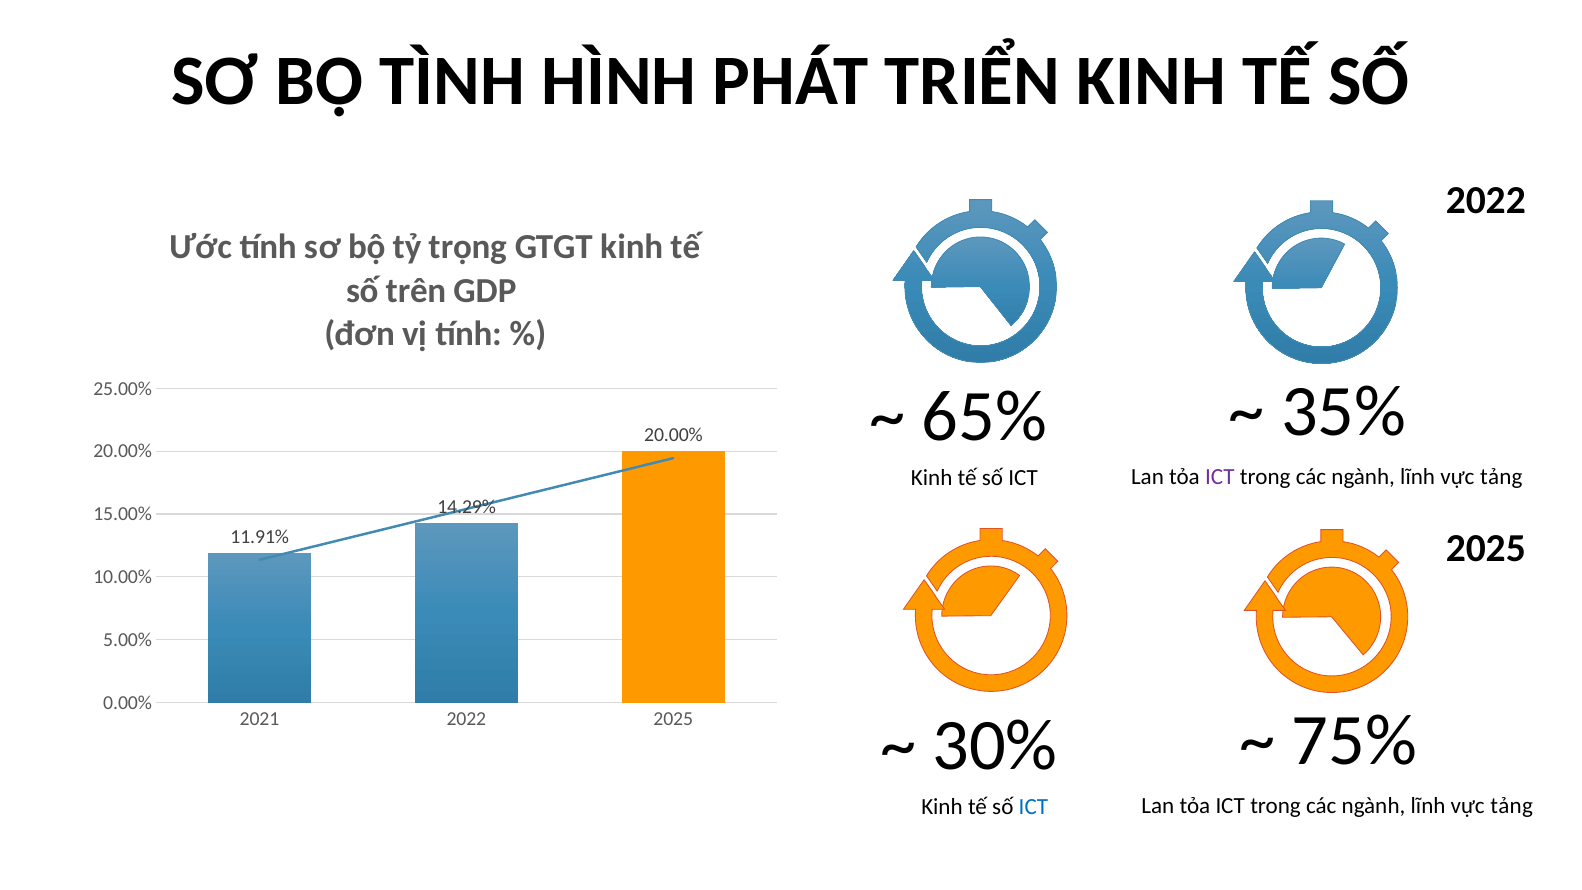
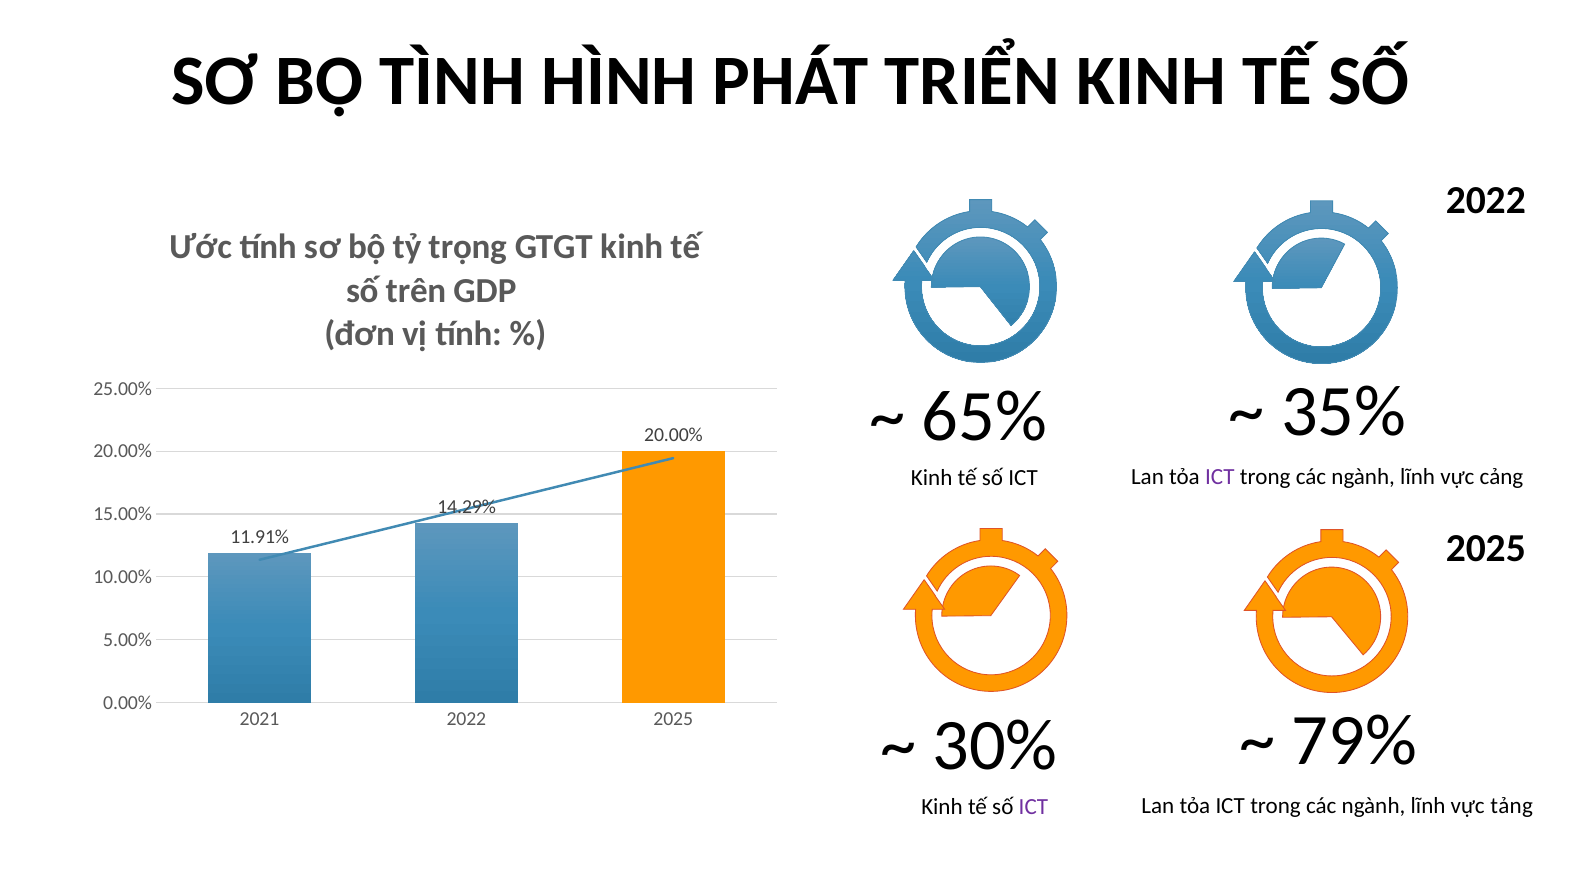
tảng: tảng -> cảng (1501, 477)
75%: 75% -> 79% (1354, 740)
ICT colour: blue -> purple (1033, 807)
